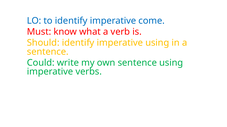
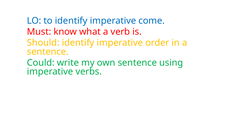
imperative using: using -> order (157, 43)
